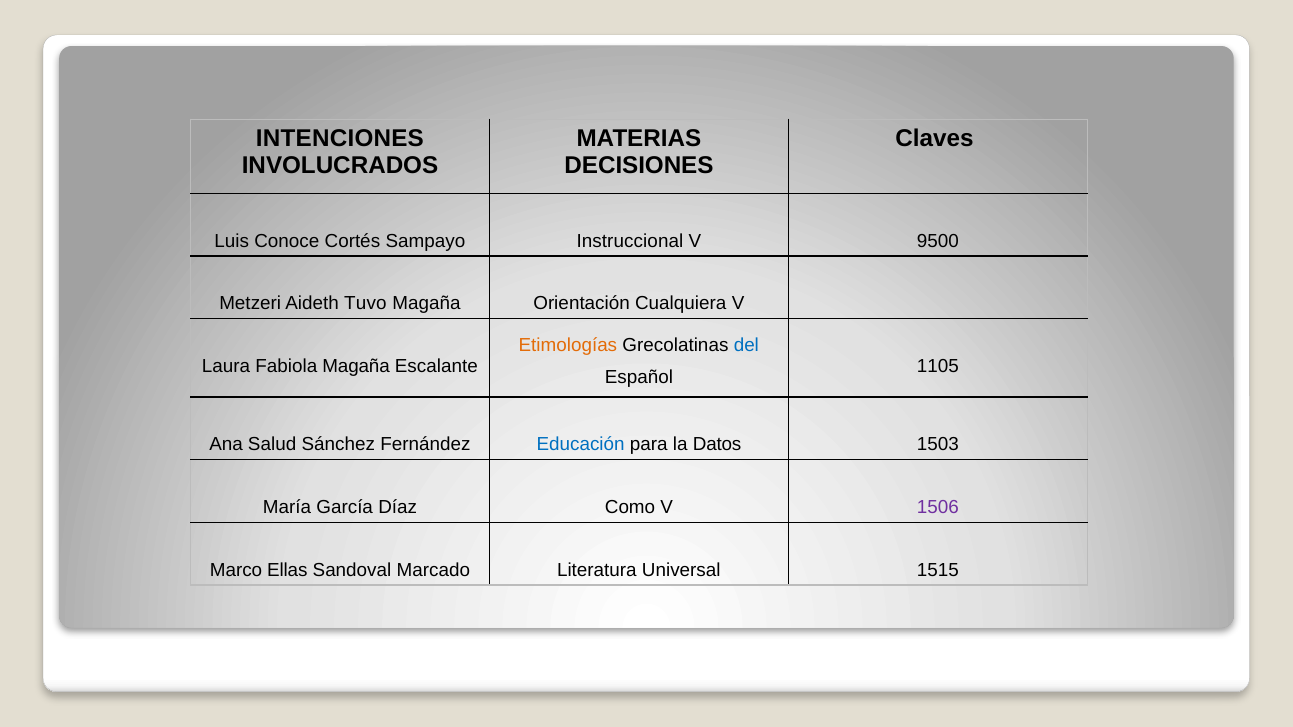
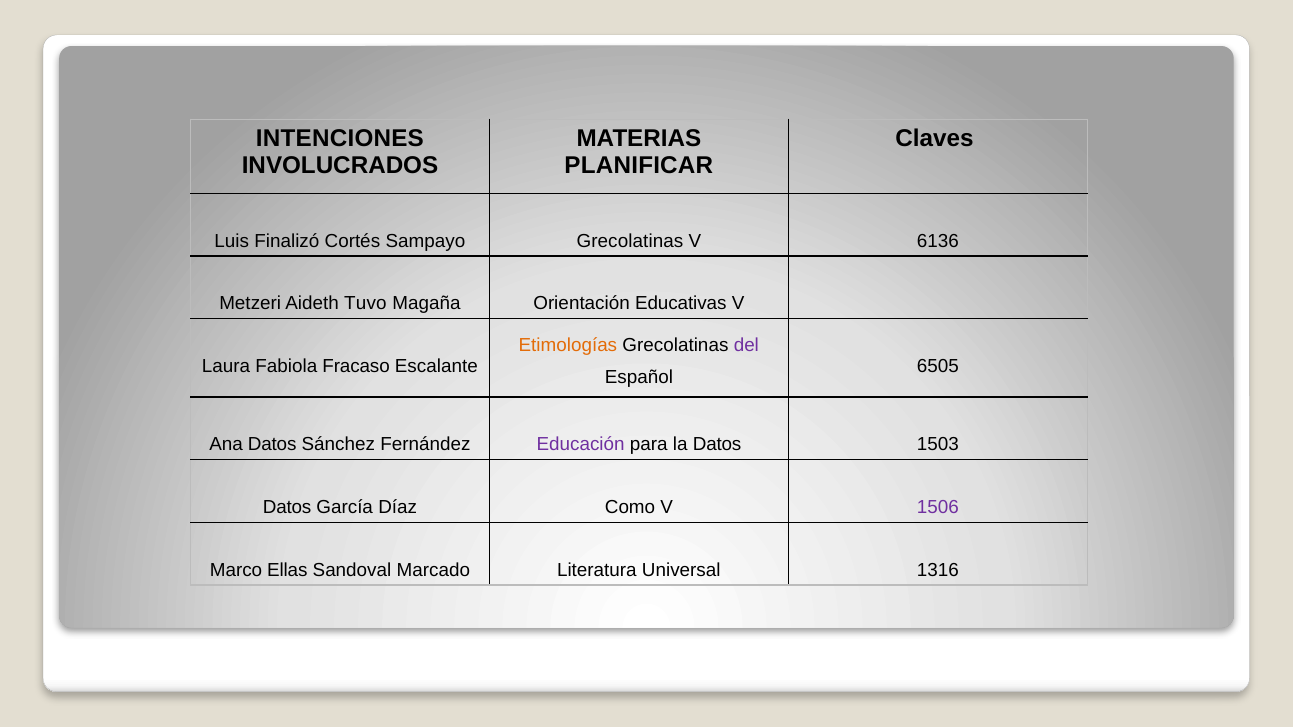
DECISIONES: DECISIONES -> PLANIFICAR (639, 165)
Conoce: Conoce -> Finalizó (287, 241)
Sampayo Instruccional: Instruccional -> Grecolatinas (630, 241)
9500: 9500 -> 6136 (938, 241)
Cualquiera: Cualquiera -> Educativas (681, 304)
del colour: blue -> purple (746, 345)
Fabiola Magaña: Magaña -> Fracaso (356, 366)
1105: 1105 -> 6505 (938, 366)
Ana Salud: Salud -> Datos (272, 445)
Educación colour: blue -> purple (581, 445)
María: María -> Datos (287, 507)
1515: 1515 -> 1316 (938, 570)
